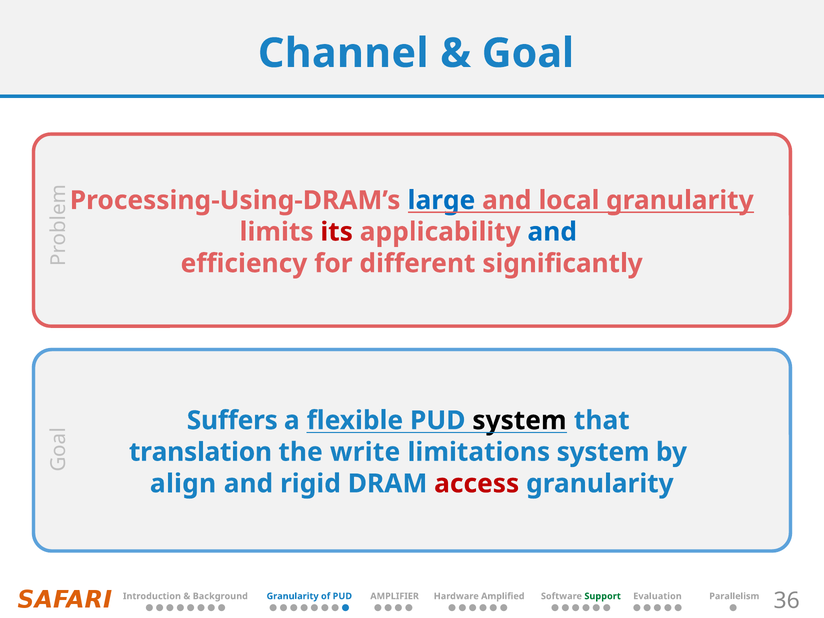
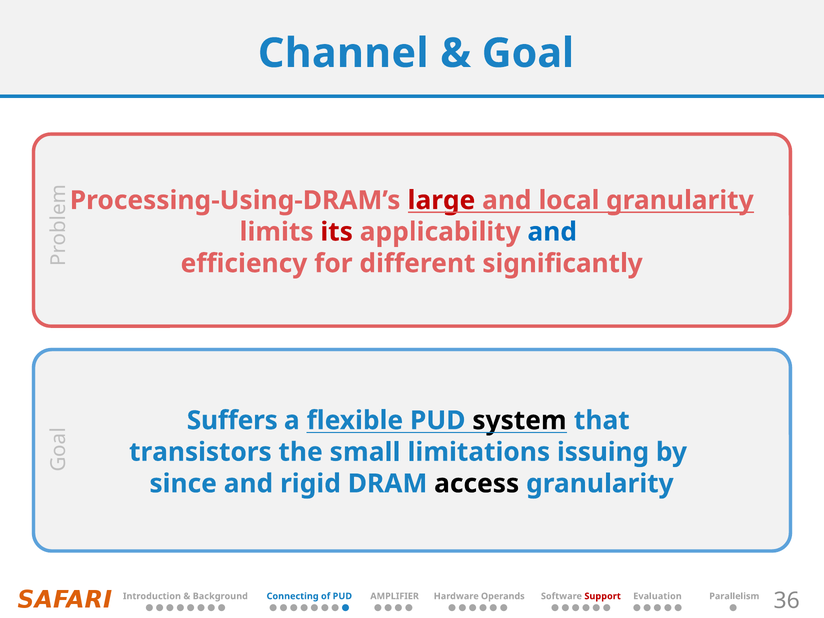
large colour: blue -> red (441, 200)
translation: translation -> transistors (200, 452)
write: write -> small (365, 452)
limitations system: system -> issuing (603, 452)
align: align -> since (183, 484)
access colour: red -> black (477, 484)
Background Granularity: Granularity -> Connecting (293, 596)
Amplified: Amplified -> Operands (503, 596)
Support colour: green -> red (603, 596)
